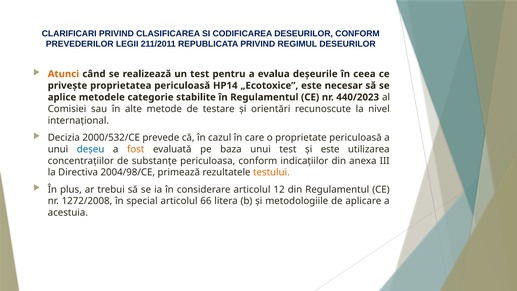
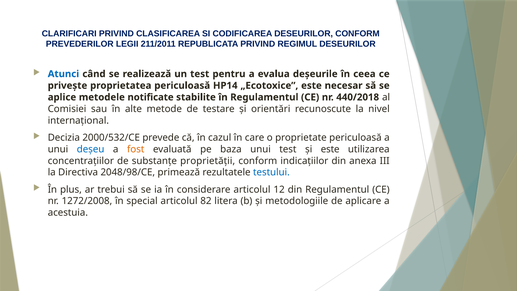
Atunci colour: orange -> blue (63, 74)
categorie: categorie -> notificate (151, 97)
440/2023: 440/2023 -> 440/2018 (358, 97)
periculoasa: periculoasa -> proprietății (208, 161)
2004/98/CE: 2004/98/CE -> 2048/98/CE (128, 172)
testului colour: orange -> blue (271, 172)
66: 66 -> 82 (206, 201)
